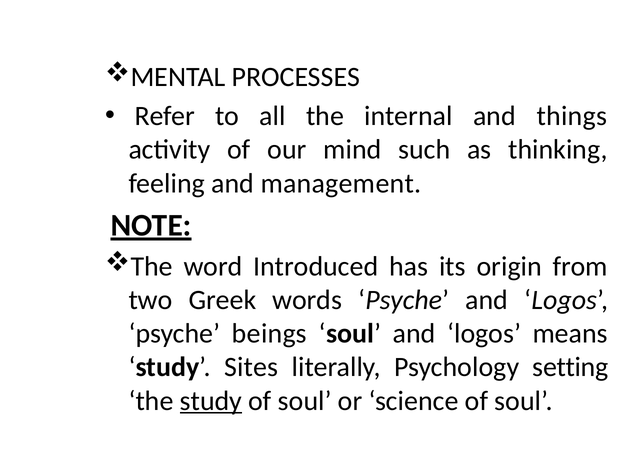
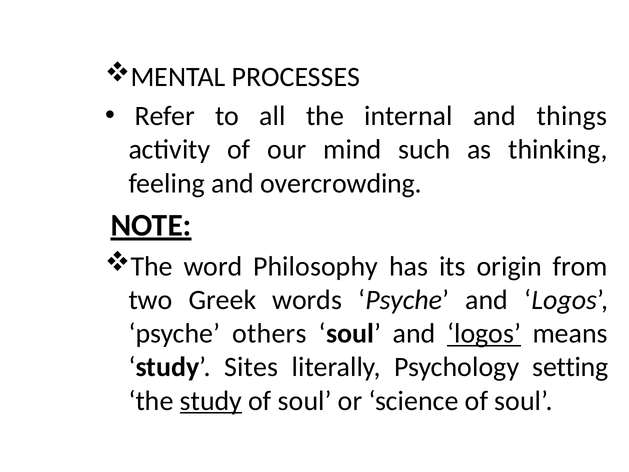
management: management -> overcrowding (341, 183)
Introduced: Introduced -> Philosophy (316, 266)
beings: beings -> others (269, 333)
logos underline: none -> present (484, 333)
